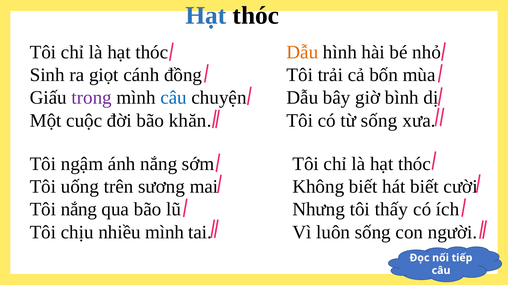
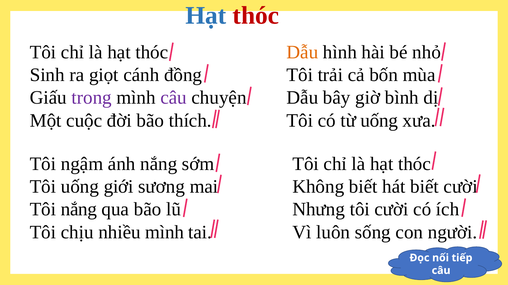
thóc colour: black -> red (256, 15)
câu colour: blue -> purple (174, 98)
khăn: khăn -> thích (190, 121)
từ sống: sống -> uống (379, 121)
trên: trên -> giới (119, 187)
tôi thấy: thấy -> cười (392, 210)
